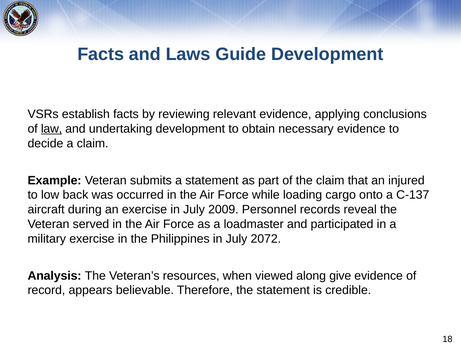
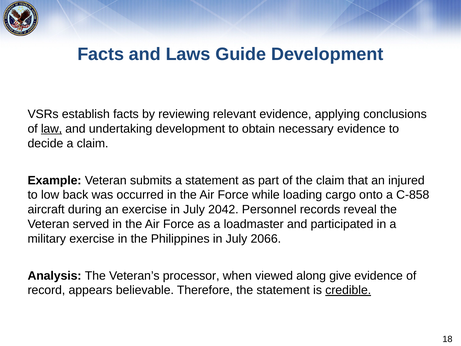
C-137: C-137 -> C-858 (413, 195)
2009: 2009 -> 2042 (223, 209)
2072: 2072 -> 2066 (266, 239)
resources: resources -> processor (191, 275)
credible underline: none -> present (348, 290)
